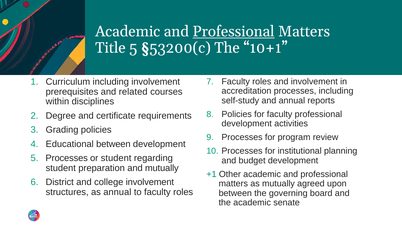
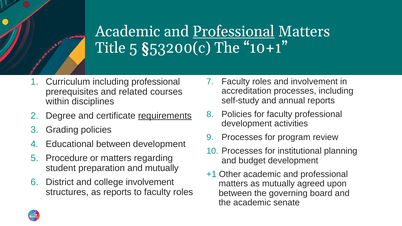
including involvement: involvement -> professional (156, 82)
requirements underline: none -> present (165, 116)
5 Processes: Processes -> Procedure (67, 158)
or student: student -> matters (116, 158)
as annual: annual -> reports (117, 192)
